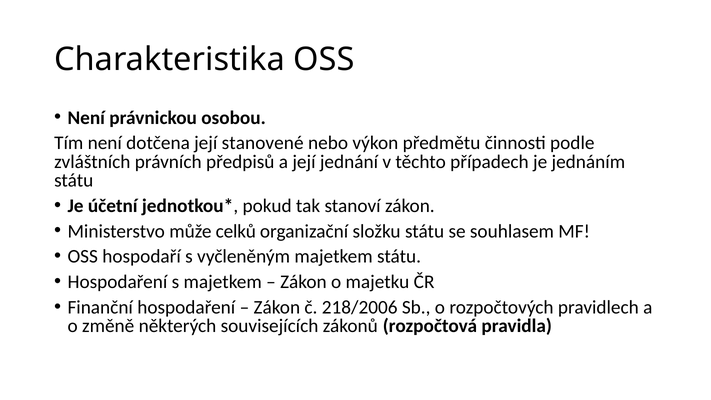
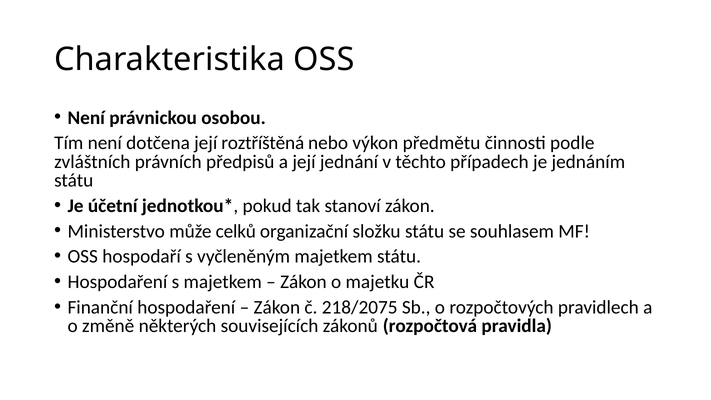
stanovené: stanovené -> roztříštěná (263, 143)
218/2006: 218/2006 -> 218/2075 (360, 307)
